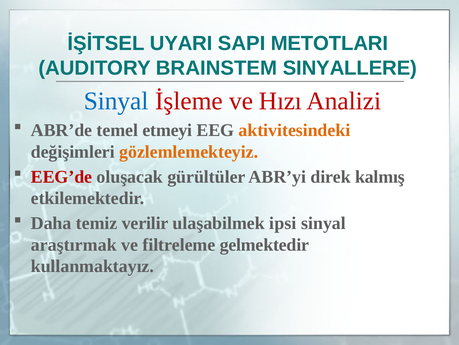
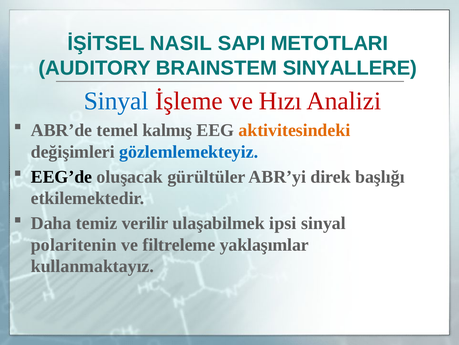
UYARI: UYARI -> NASIL (181, 43)
etmeyi: etmeyi -> kalmış (167, 130)
gözlemlemekteyiz colour: orange -> blue (189, 151)
EEG’de colour: red -> black (62, 176)
kalmış: kalmış -> başlığı (380, 176)
araştırmak: araştırmak -> polaritenin (74, 244)
gelmektedir: gelmektedir -> yaklaşımlar (264, 244)
